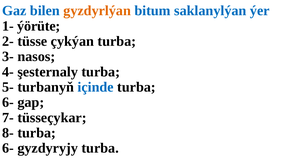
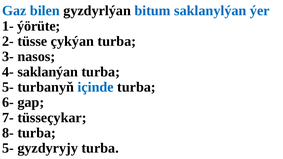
gyzdyrlýan colour: orange -> black (97, 11)
şesternaly: şesternaly -> saklanýan (48, 72)
6-: 6- -> 5- (8, 148)
